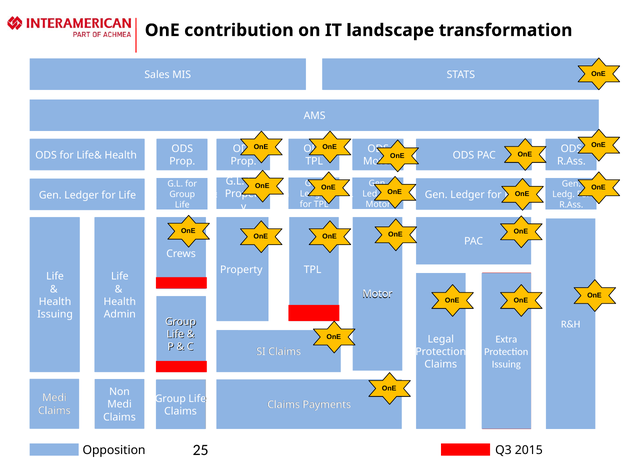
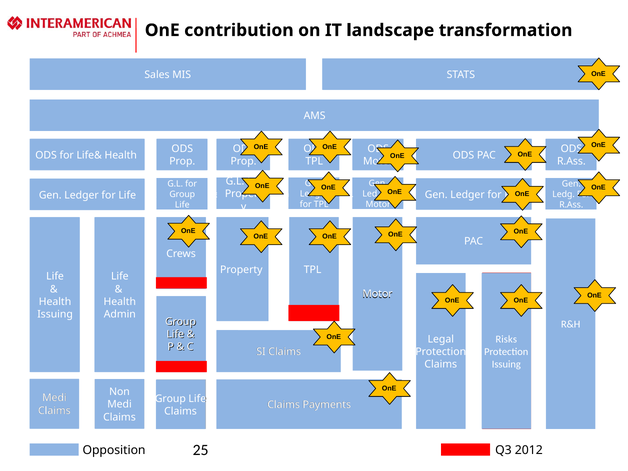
Extra: Extra -> Risks (506, 339)
2015: 2015 -> 2012 (529, 450)
